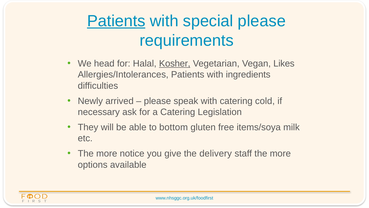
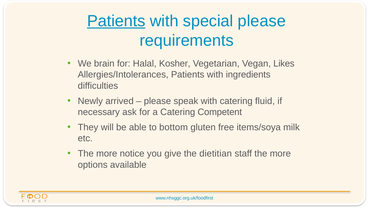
head: head -> brain (104, 63)
Kosher underline: present -> none (175, 63)
cold: cold -> fluid (265, 101)
Legislation: Legislation -> Competent (220, 112)
delivery: delivery -> dietitian (216, 153)
